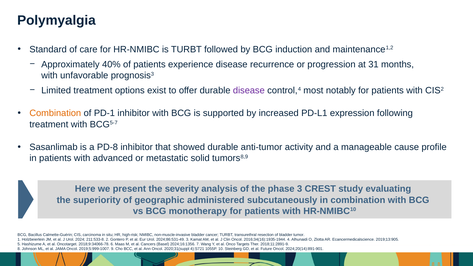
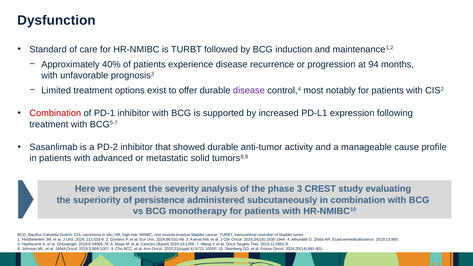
Polymyalgia: Polymyalgia -> Dysfunction (56, 21)
31: 31 -> 94 (373, 64)
Combination colour: orange -> red (55, 113)
PD-8: PD-8 -> PD-2 (107, 147)
geographic: geographic -> persistence (160, 200)
